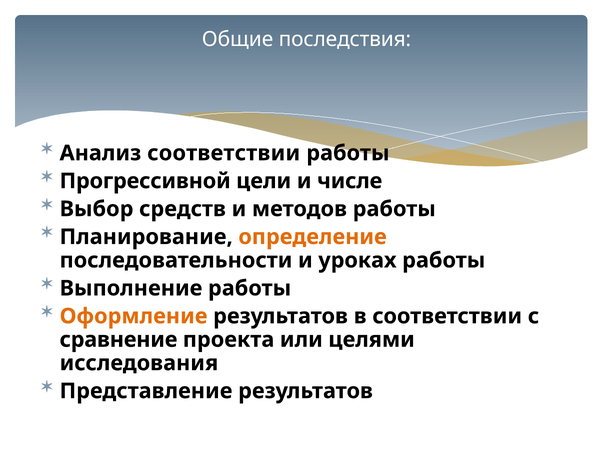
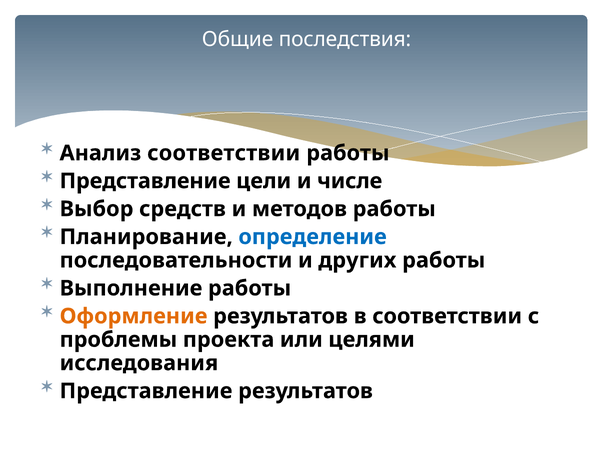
Прогрессивной: Прогрессивной -> Представление (145, 181)
определение colour: orange -> blue (313, 237)
уроках: уроках -> других (357, 261)
сравнение: сравнение -> проблемы (118, 340)
